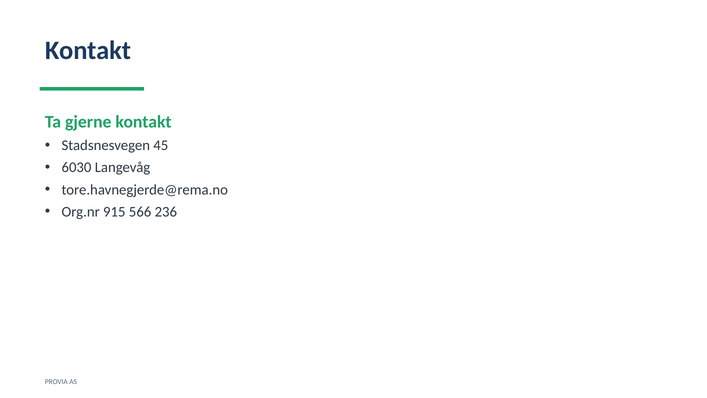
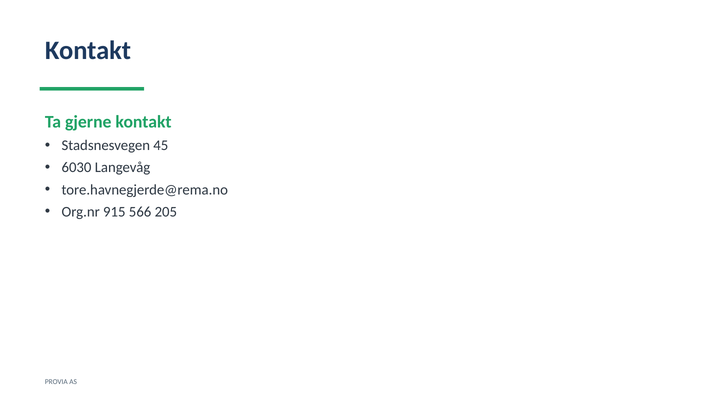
236: 236 -> 205 (166, 212)
